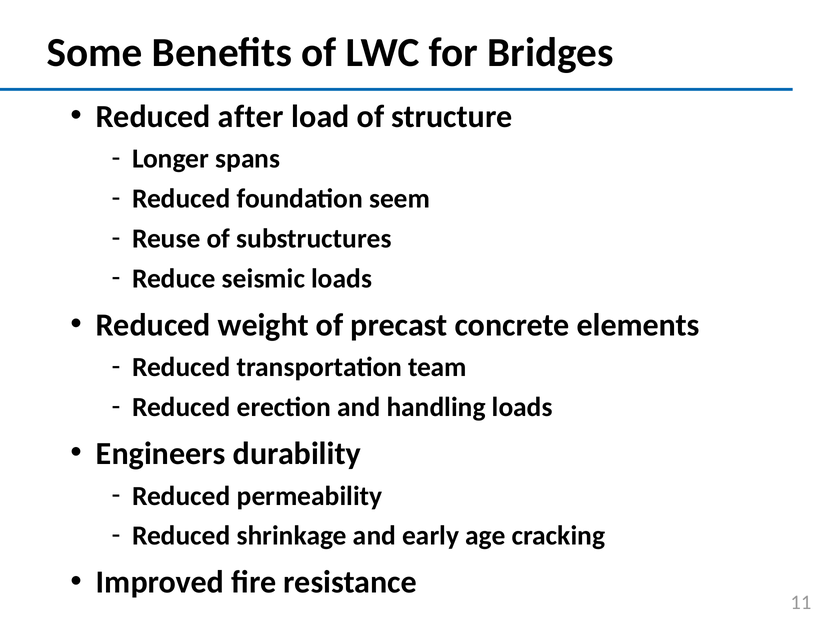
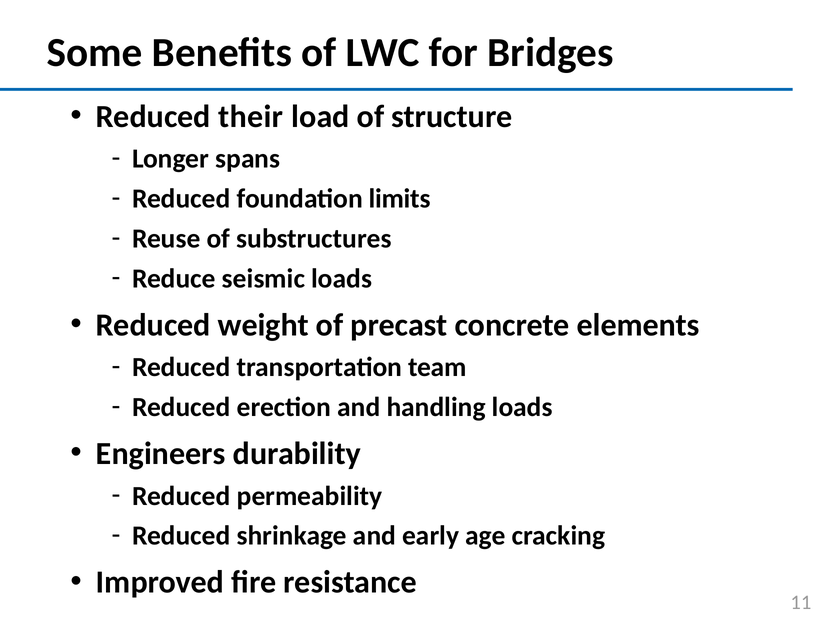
after: after -> their (251, 116)
seem: seem -> limits (400, 199)
